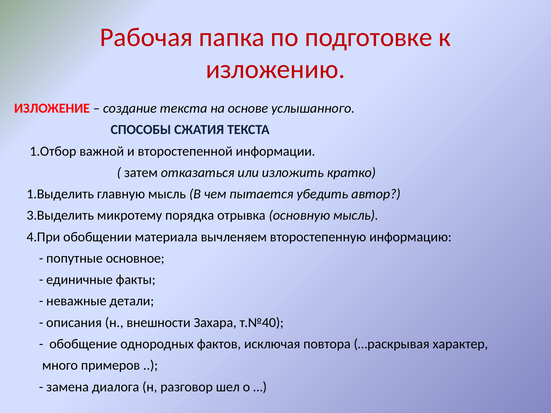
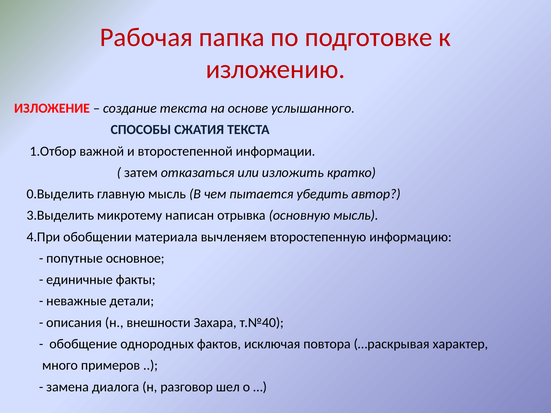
1.Выделить: 1.Выделить -> 0.Выделить (60, 194)
порядка: порядка -> написан (190, 216)
